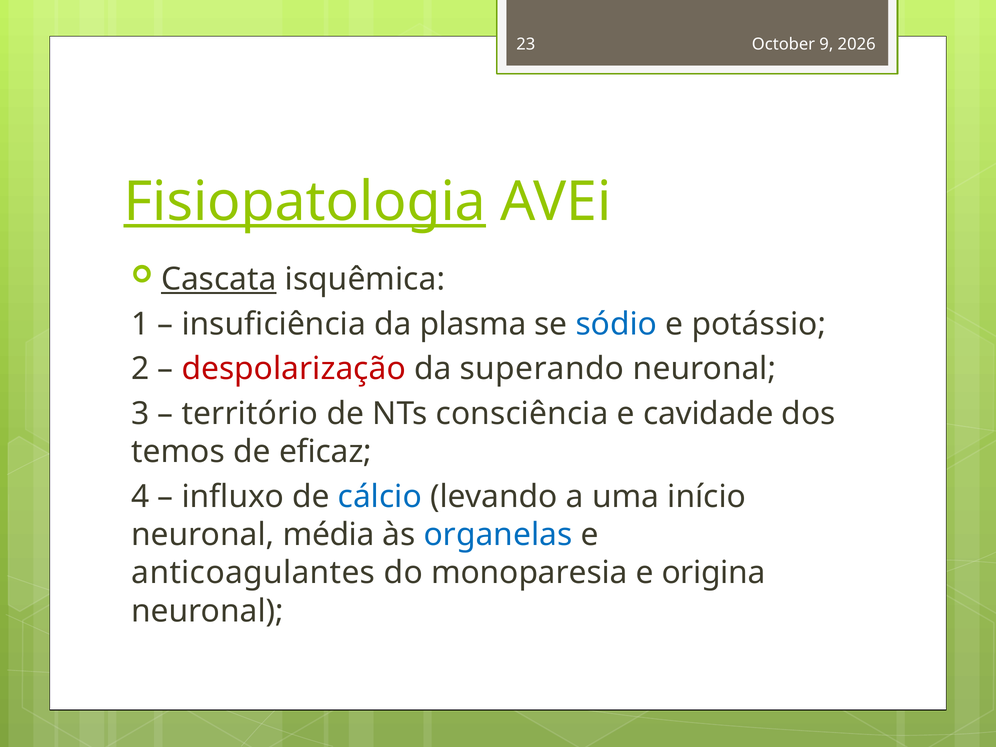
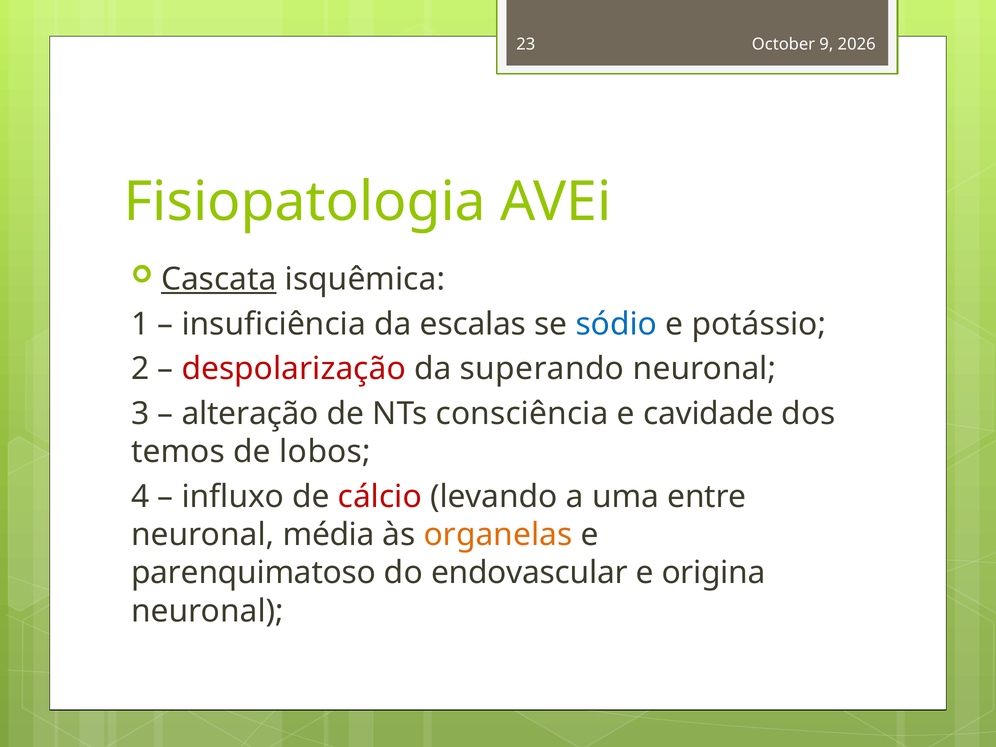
Fisiopatologia underline: present -> none (305, 202)
plasma: plasma -> escalas (473, 324)
território: território -> alteração (250, 414)
eficaz: eficaz -> lobos (325, 452)
cálcio colour: blue -> red (380, 497)
início: início -> entre (707, 497)
organelas colour: blue -> orange (498, 535)
anticoagulantes: anticoagulantes -> parenquimatoso (254, 573)
monoparesia: monoparesia -> endovascular (529, 573)
